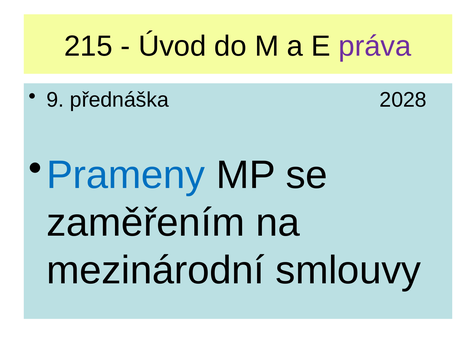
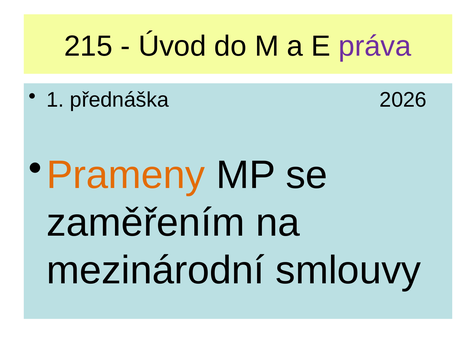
9: 9 -> 1 (55, 100)
2028: 2028 -> 2026 (403, 100)
Prameny colour: blue -> orange (126, 175)
